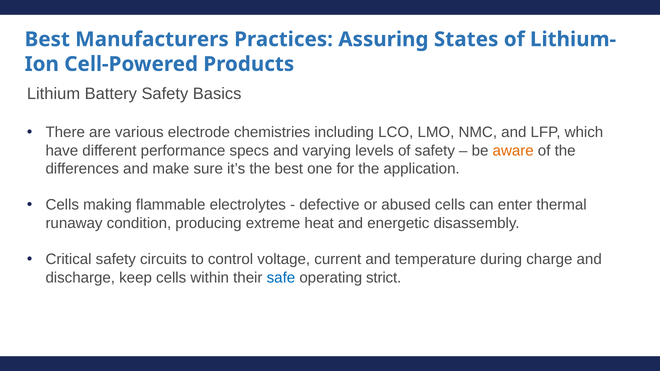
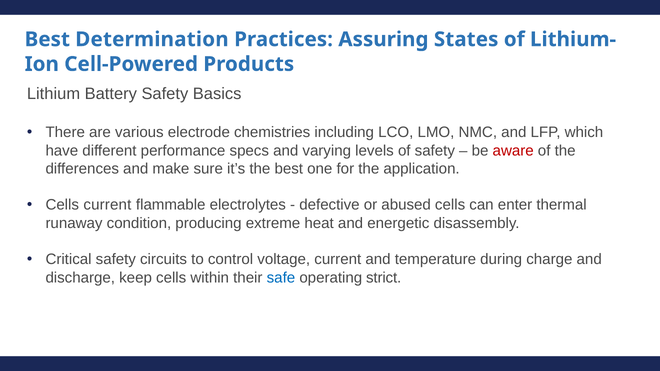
Manufacturers: Manufacturers -> Determination (152, 39)
aware colour: orange -> red (513, 151)
Cells making: making -> current (107, 205)
